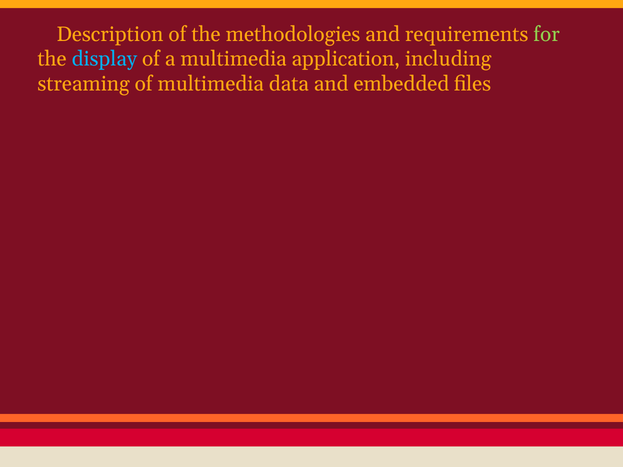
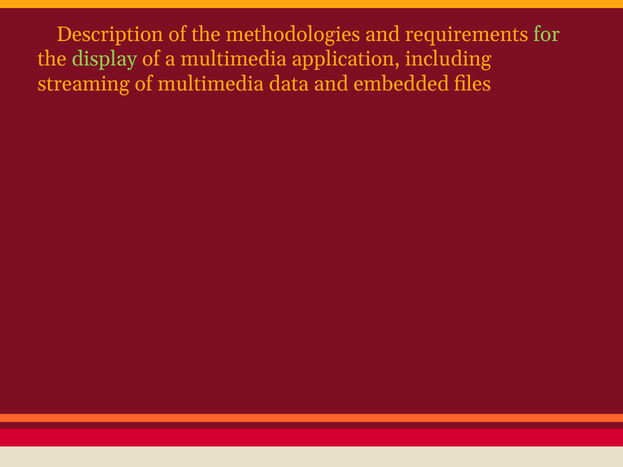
display colour: light blue -> light green (104, 59)
